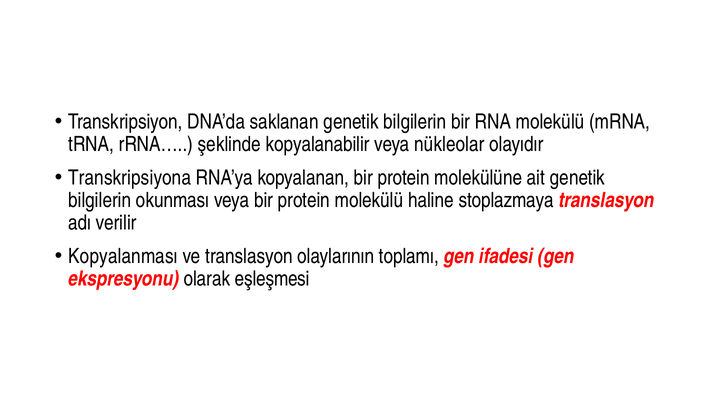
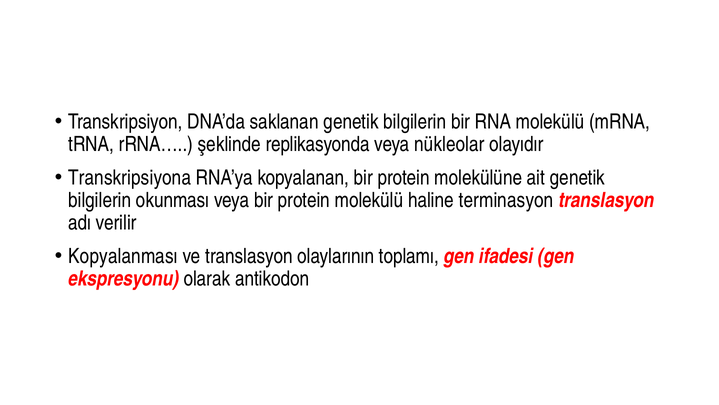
kopyalanabilir: kopyalanabilir -> replikasyonda (318, 144)
stoplazmaya: stoplazmaya -> terminasyon (506, 200)
eşleşmesi: eşleşmesi -> antikodon (272, 278)
